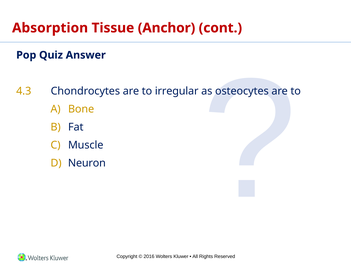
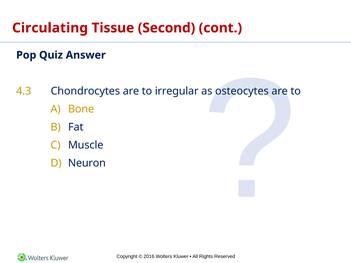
Absorption: Absorption -> Circulating (50, 28)
Anchor: Anchor -> Second (166, 28)
